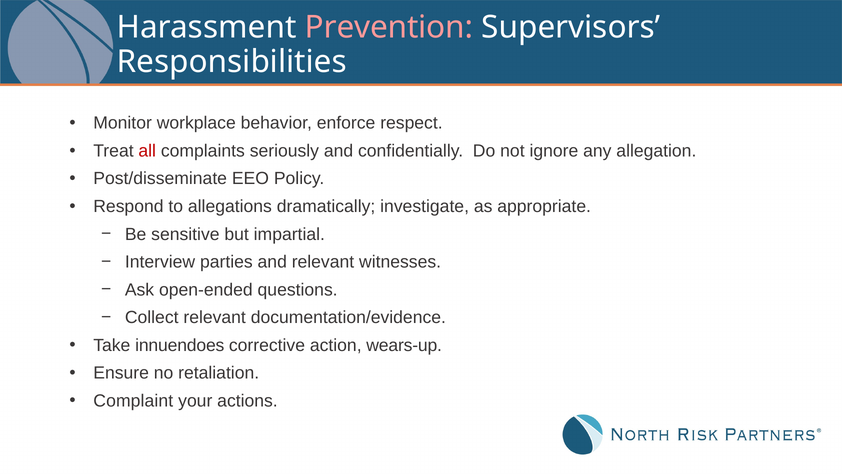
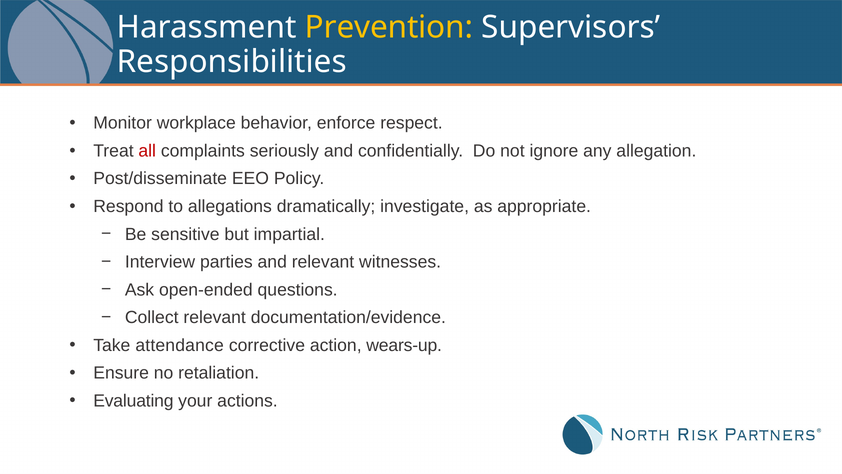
Prevention colour: pink -> yellow (389, 27)
innuendoes: innuendoes -> attendance (180, 345)
Complaint: Complaint -> Evaluating (133, 401)
